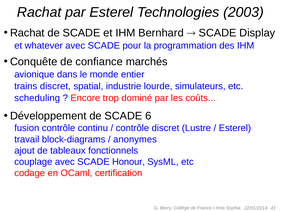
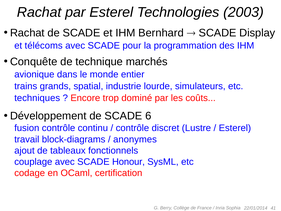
whatever: whatever -> télécoms (44, 45)
confiance: confiance -> technique (99, 62)
trains discret: discret -> grands (55, 86)
scheduling: scheduling -> techniques (37, 98)
